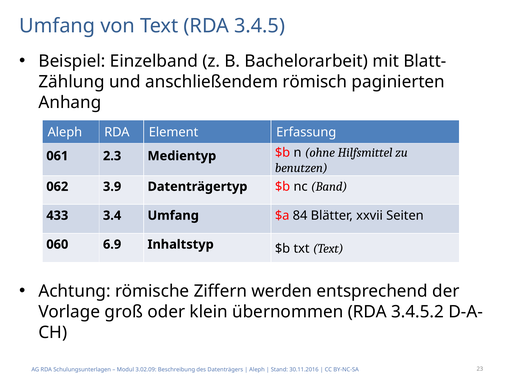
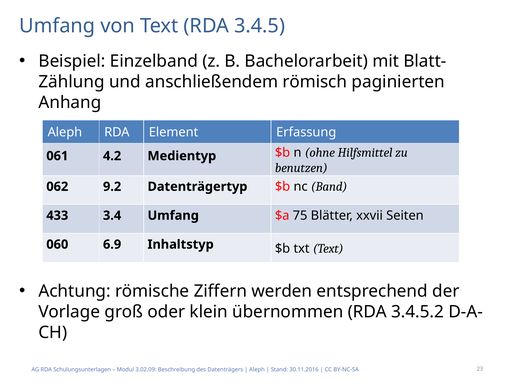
2.3: 2.3 -> 4.2 (112, 156)
3.9: 3.9 -> 9.2 (112, 186)
84: 84 -> 75 (300, 215)
